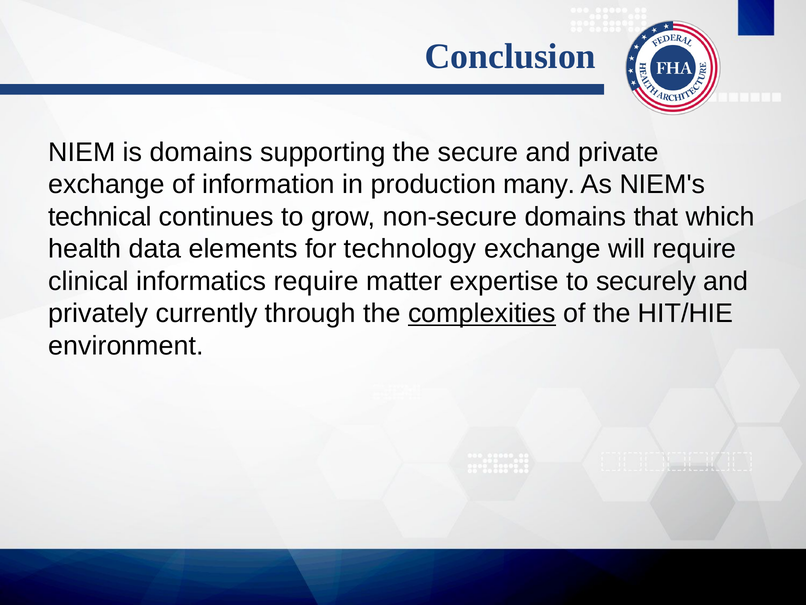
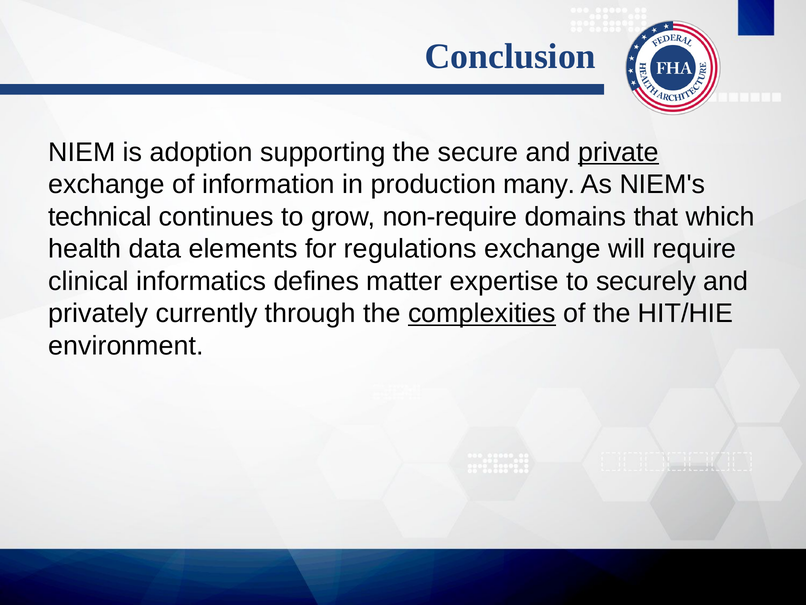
is domains: domains -> adoption (201, 152)
private underline: none -> present (618, 152)
non-secure: non-secure -> non-require (450, 217)
technology: technology -> regulations (410, 249)
informatics require: require -> defines (316, 281)
